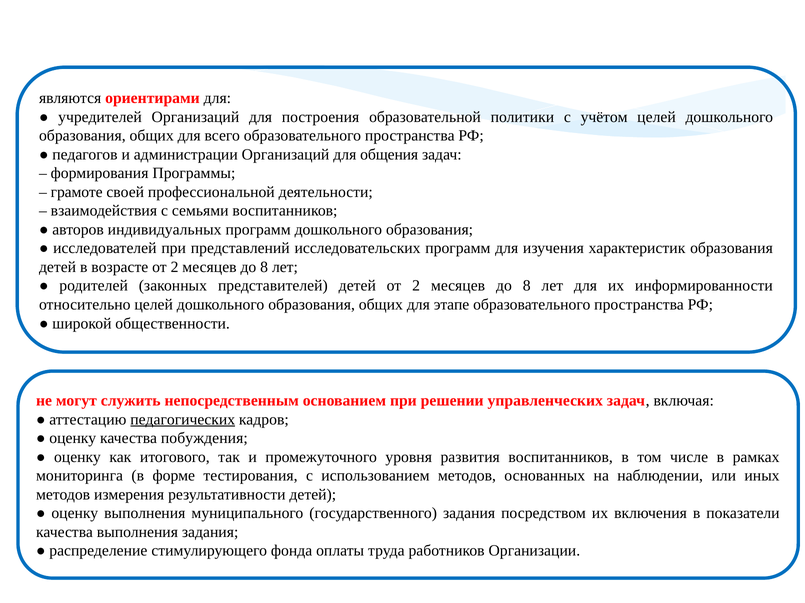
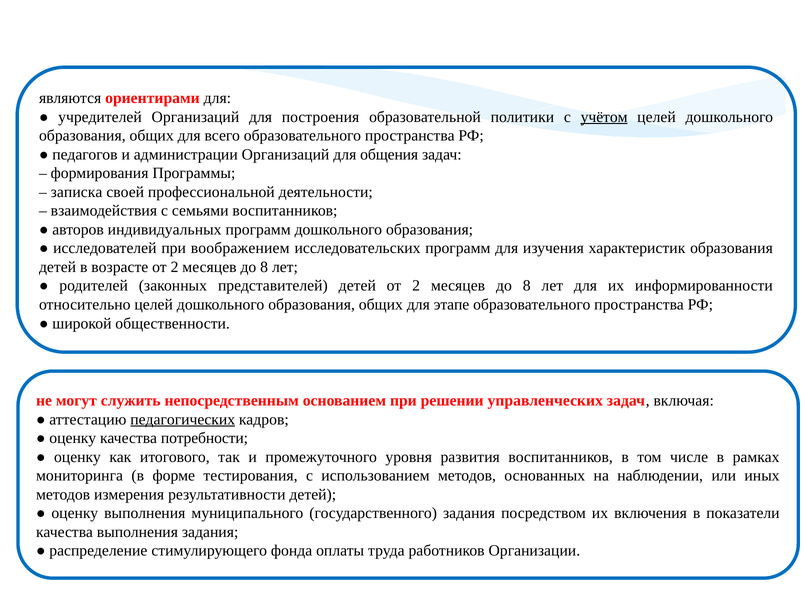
учётом underline: none -> present (604, 117)
грамоте: грамоте -> записка (77, 192)
представлений: представлений -> воображением (240, 249)
побуждения: побуждения -> потребности (204, 439)
